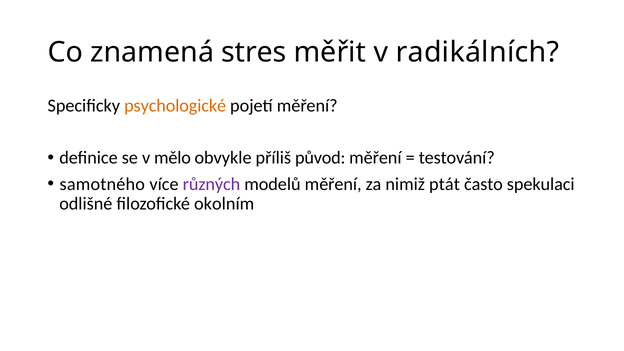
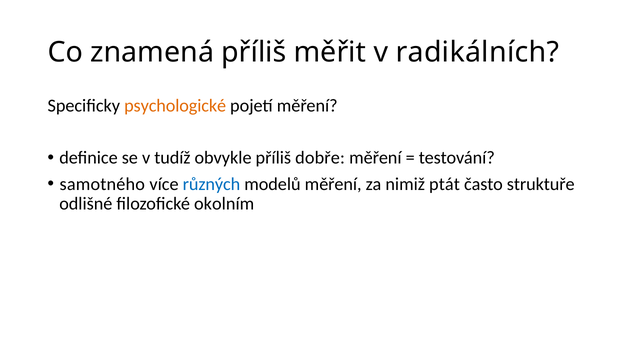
znamená stres: stres -> příliš (254, 52)
mělo: mělo -> tudíž (172, 158)
původ: původ -> dobře (320, 158)
různých colour: purple -> blue (211, 184)
spekulaci: spekulaci -> struktuře (541, 184)
